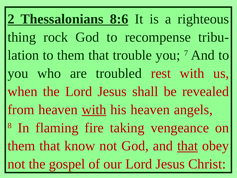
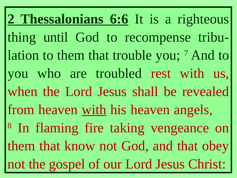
8:6: 8:6 -> 6:6 (119, 19)
rock: rock -> until (56, 37)
that underline: present -> none (188, 146)
